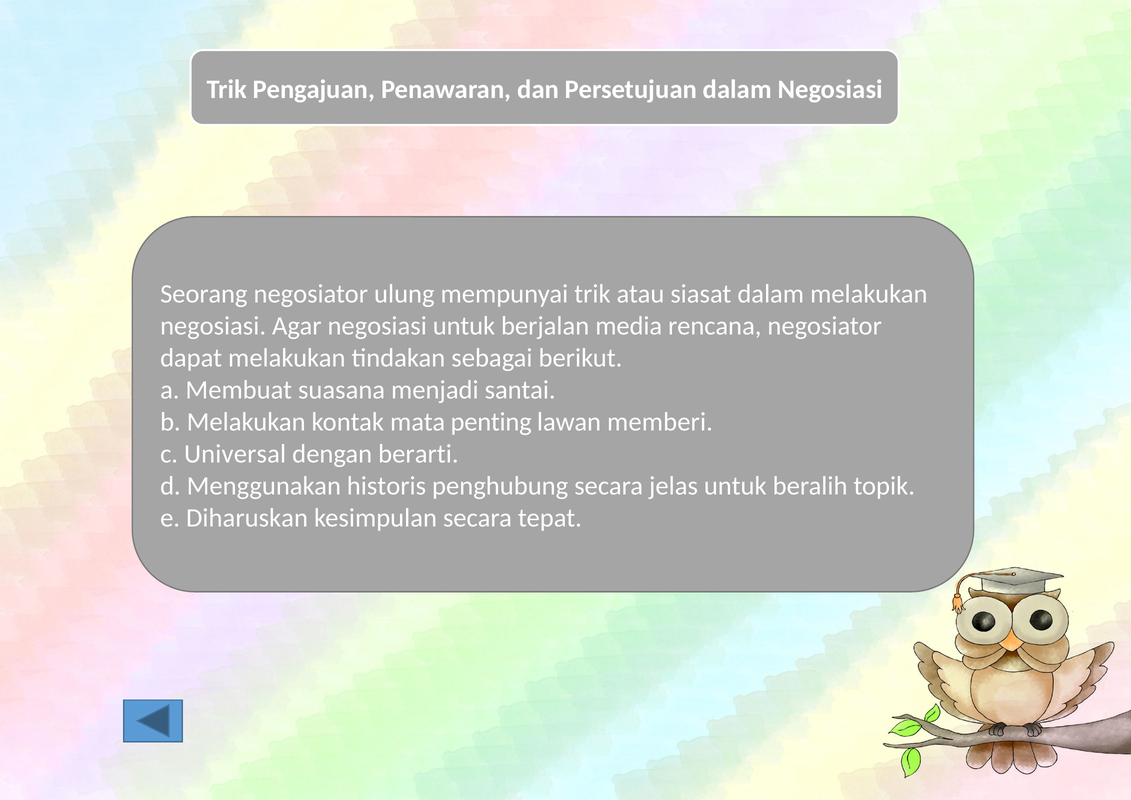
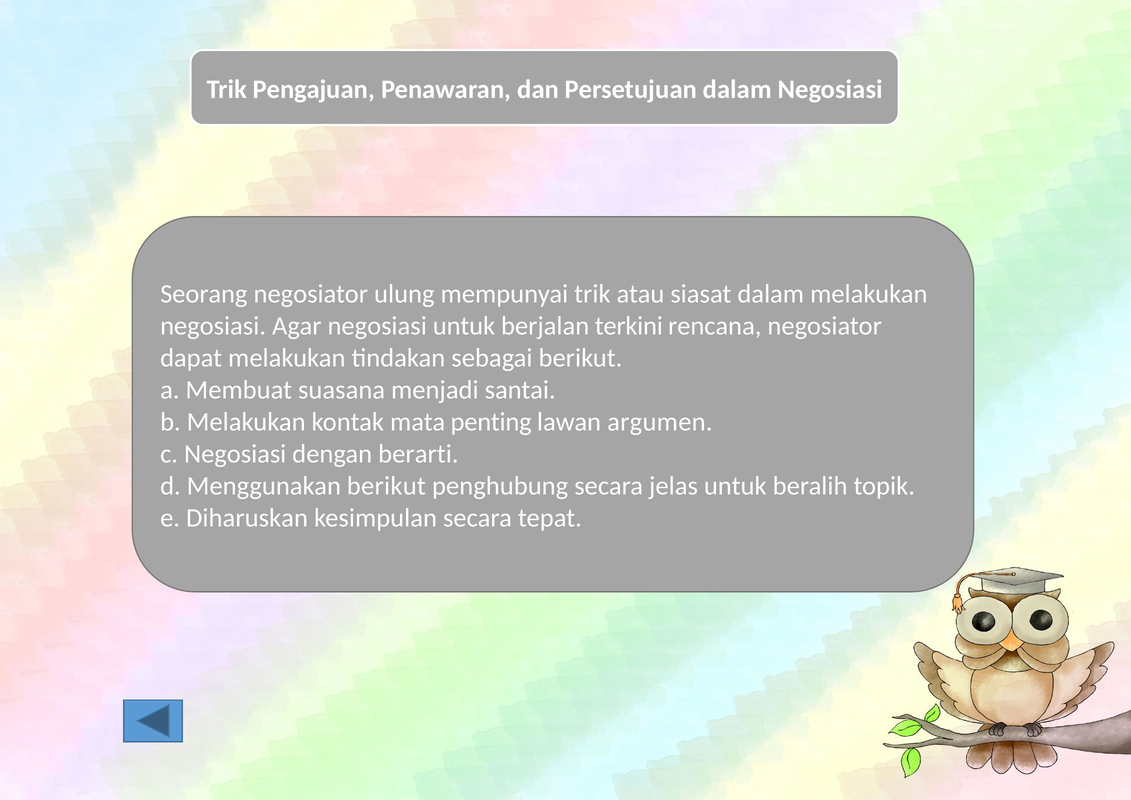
media: media -> terkini (629, 326)
memberi: memberi -> argumen (660, 422)
c Universal: Universal -> Negosiasi (235, 454)
Menggunakan historis: historis -> berikut (386, 486)
